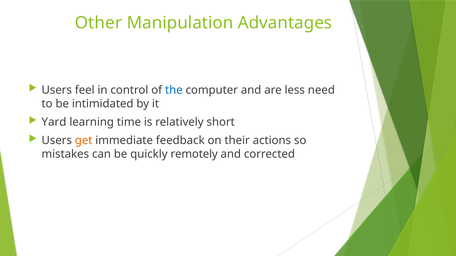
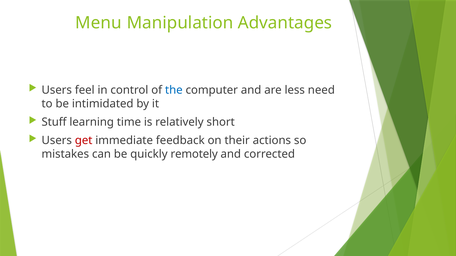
Other: Other -> Menu (98, 23)
Yard: Yard -> Stuff (54, 122)
get colour: orange -> red (84, 141)
